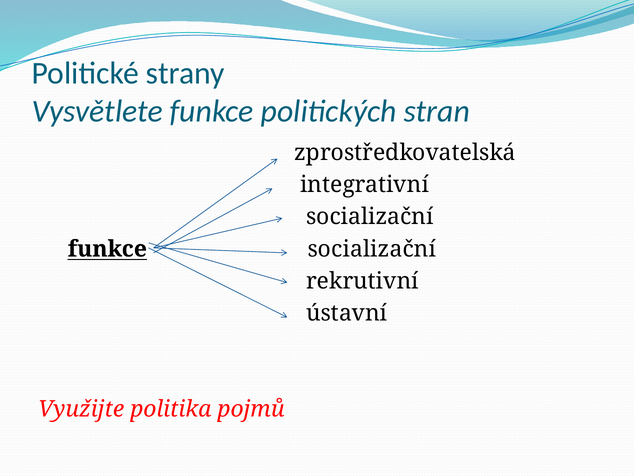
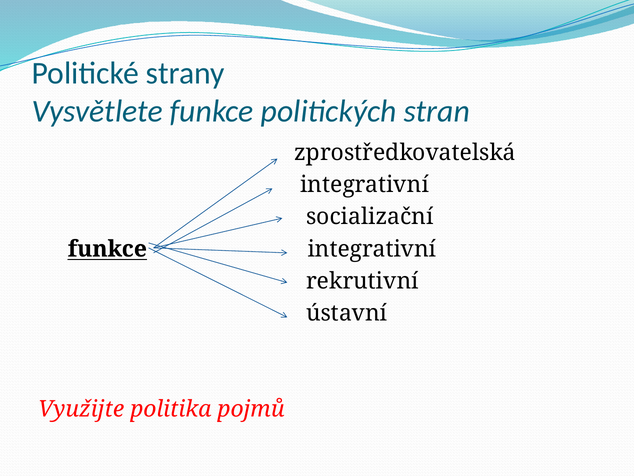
funkce socializační: socializační -> integrativní (372, 249)
